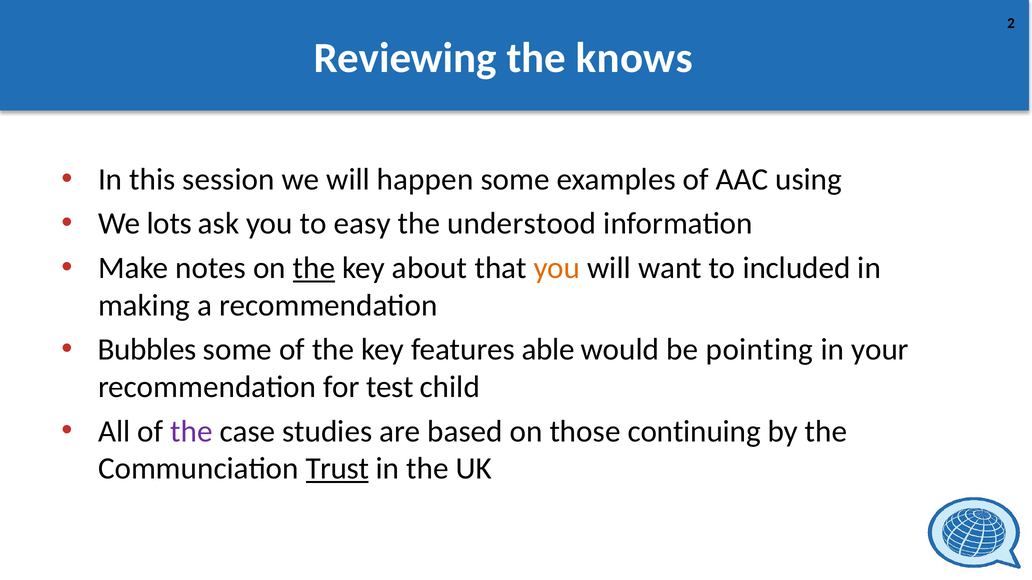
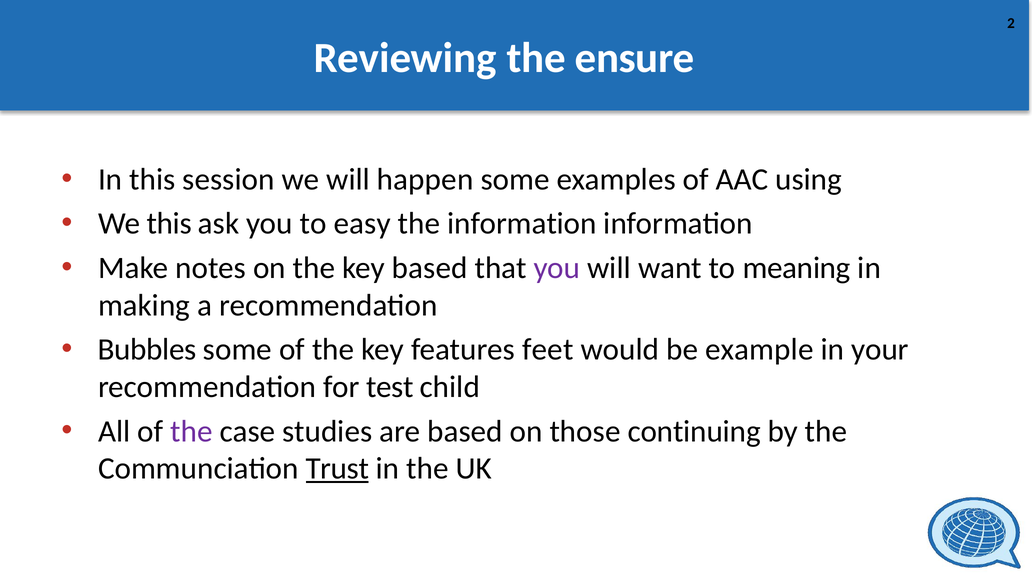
knows: knows -> ensure (635, 58)
We lots: lots -> this (169, 224)
the understood: understood -> information (522, 224)
the underline: present -> none (314, 268)
key about: about -> based (430, 268)
you colour: orange -> purple (557, 268)
included: included -> meaning (797, 268)
able: able -> feet (548, 350)
pointing: pointing -> example (759, 350)
